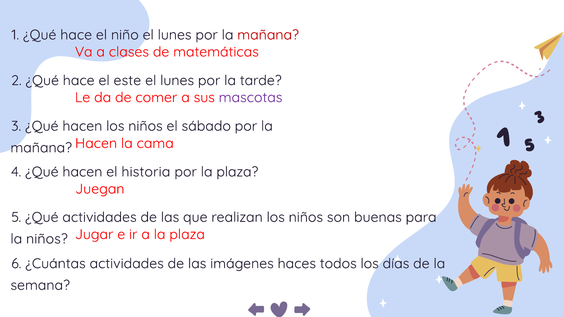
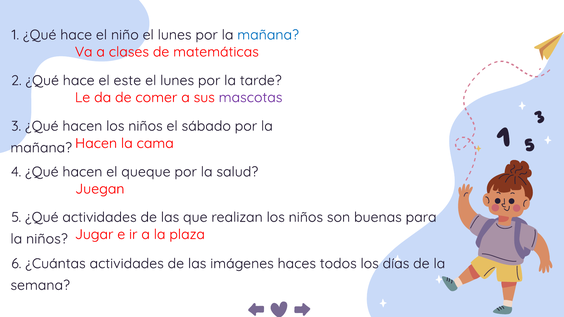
mañana colour: red -> blue (268, 35)
historia: historia -> queque (146, 172)
por la plaza: plaza -> salud (237, 172)
